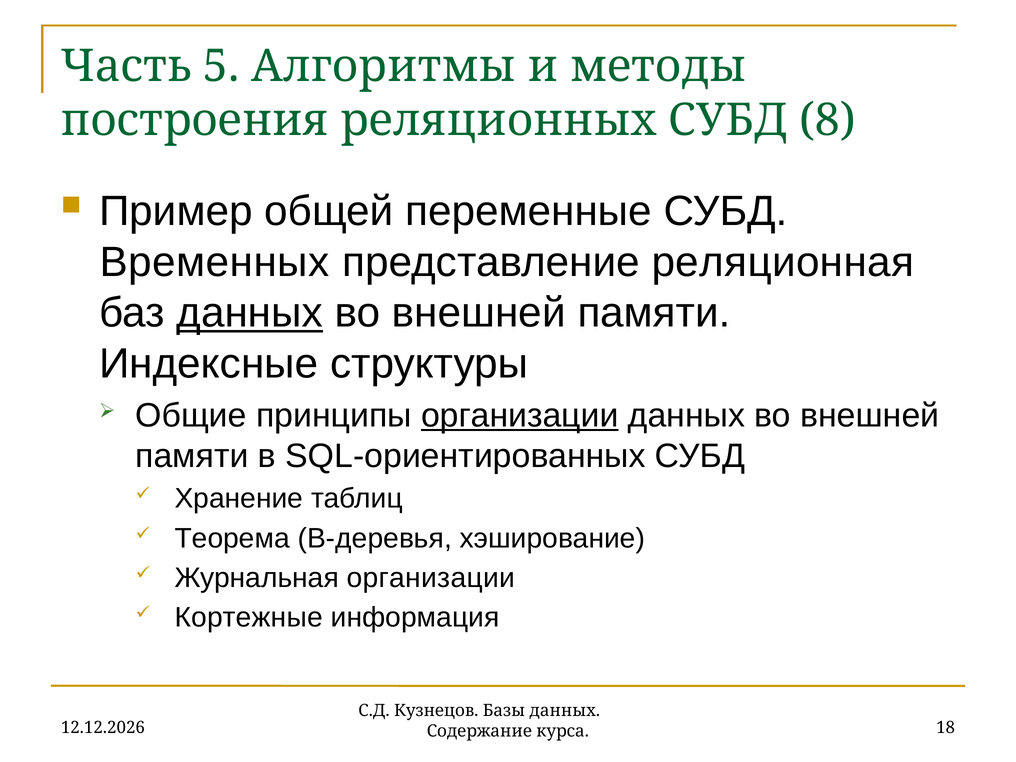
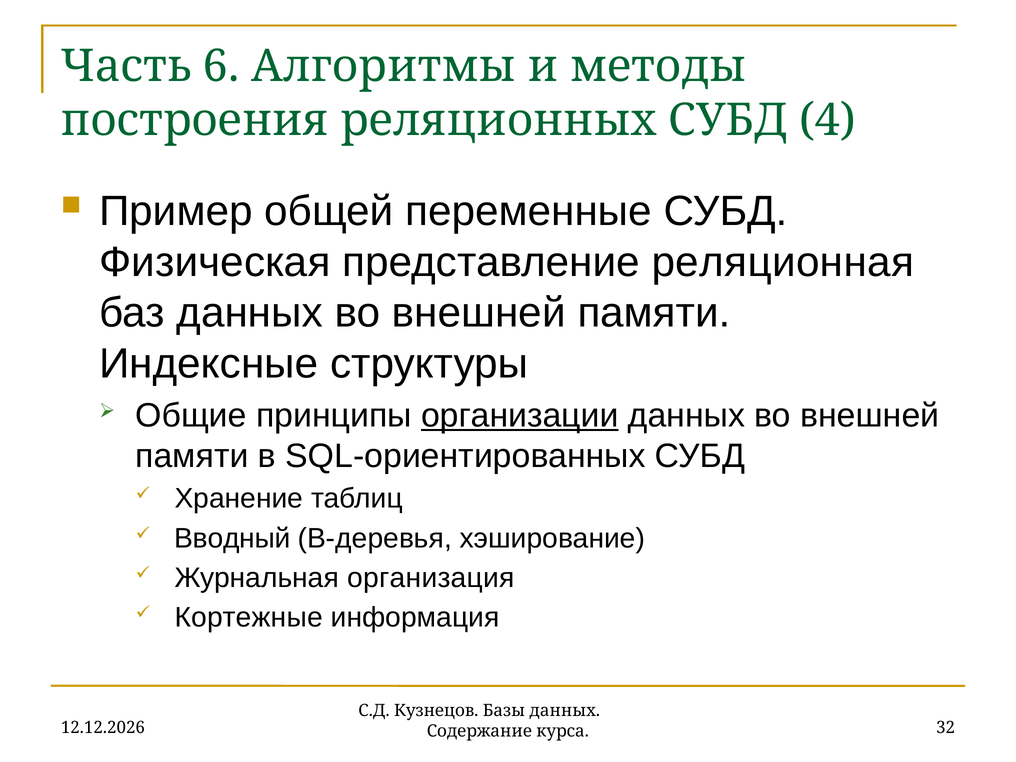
5: 5 -> 6 (221, 66)
8: 8 -> 4 (828, 120)
Временных: Временных -> Физическая (215, 262)
данных underline: present -> none (250, 313)
Теорема: Теорема -> Вводный (232, 538)
Журнальная организации: организации -> организация (431, 578)
18: 18 -> 32 (946, 728)
